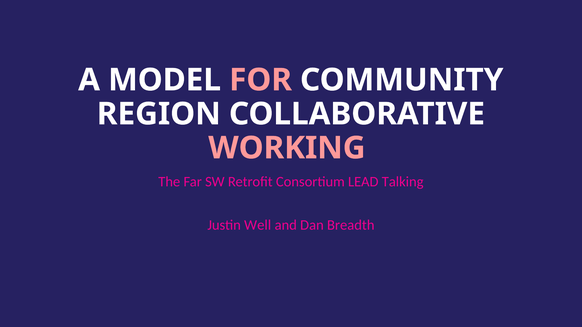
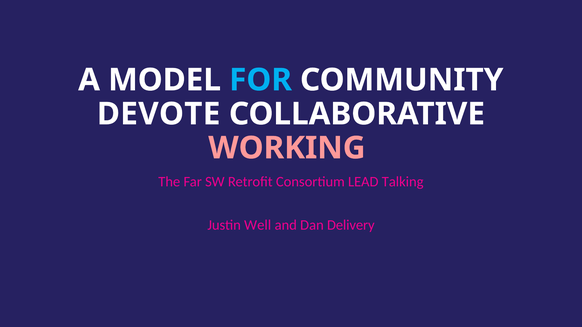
FOR colour: pink -> light blue (261, 80)
REGION: REGION -> DEVOTE (159, 114)
Breadth: Breadth -> Delivery (351, 225)
